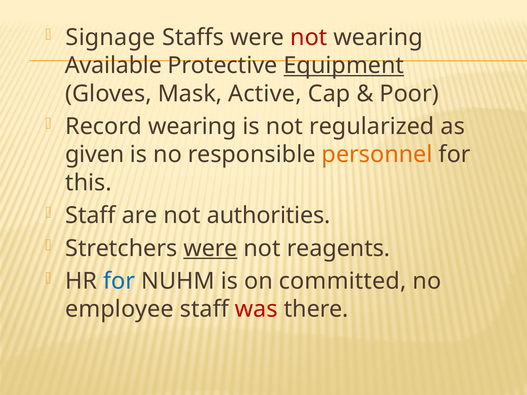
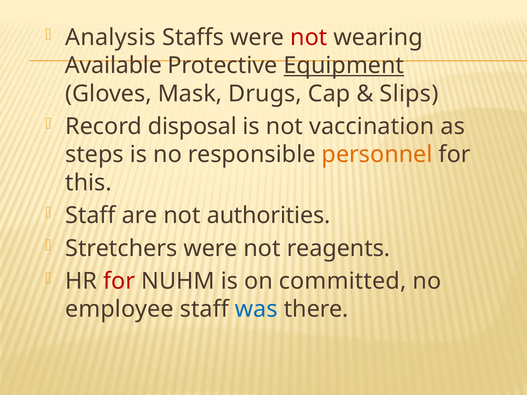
Signage: Signage -> Analysis (111, 37)
Active: Active -> Drugs (265, 94)
Poor: Poor -> Slips (409, 94)
Record wearing: wearing -> disposal (192, 127)
regularized: regularized -> vaccination (372, 127)
given: given -> steps (95, 155)
were underline: present -> none (210, 248)
for colour: blue -> red (119, 281)
was colour: red -> blue (256, 309)
